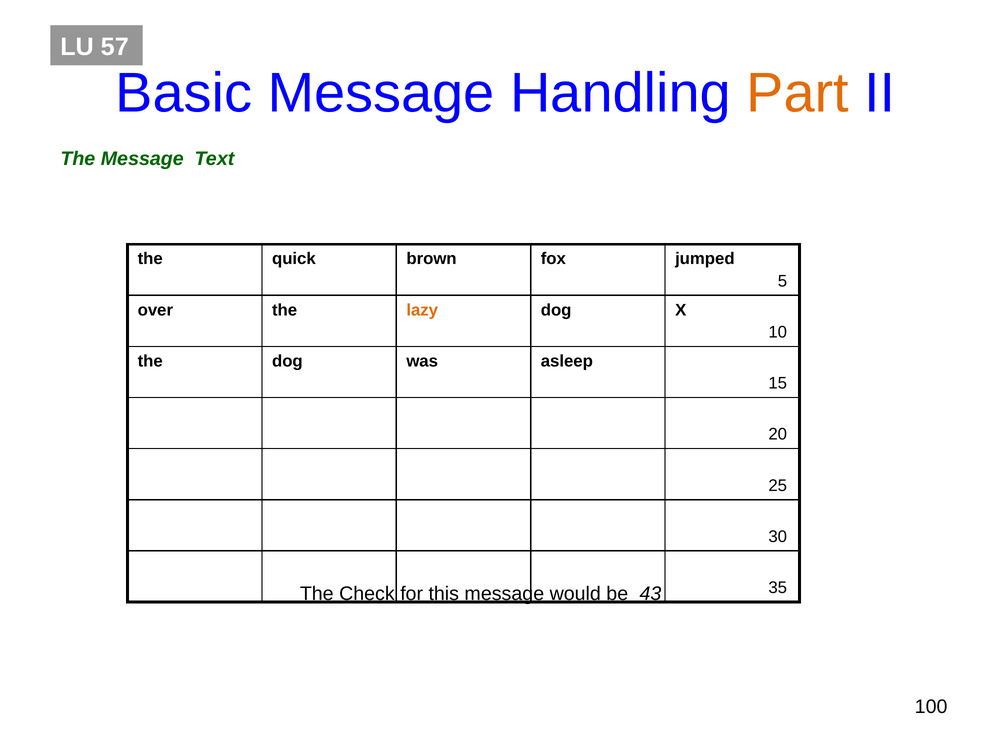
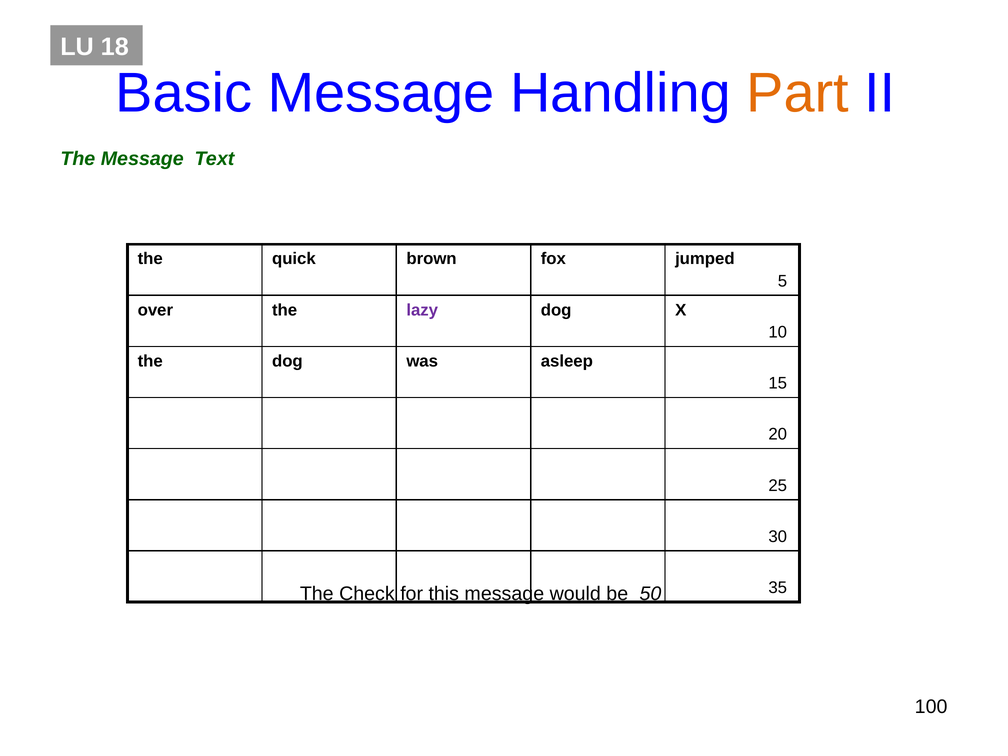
57: 57 -> 18 (115, 47)
lazy colour: orange -> purple (422, 310)
43: 43 -> 50 (650, 594)
